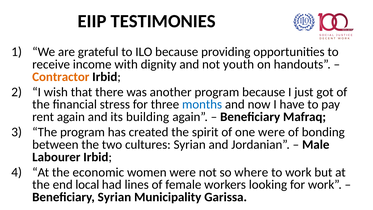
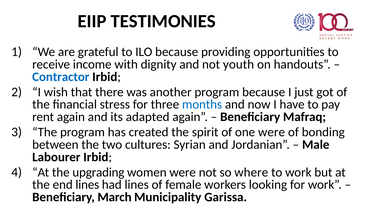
Contractor colour: orange -> blue (61, 77)
building: building -> adapted (148, 117)
economic: economic -> upgrading (98, 172)
end local: local -> lines (87, 185)
Beneficiary Syrian: Syrian -> March (115, 197)
